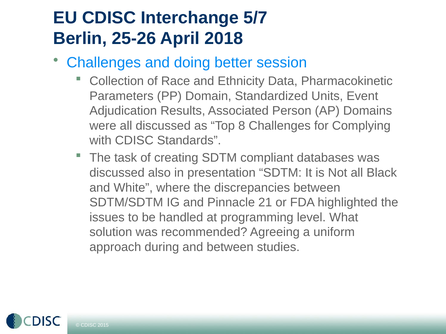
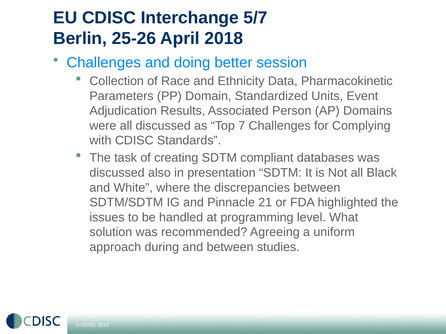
8: 8 -> 7 (242, 126)
